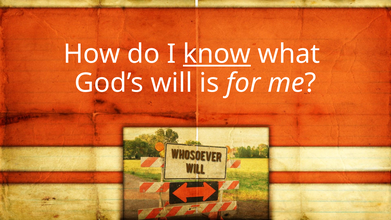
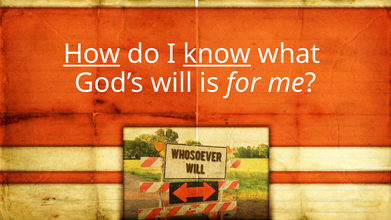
How underline: none -> present (92, 54)
